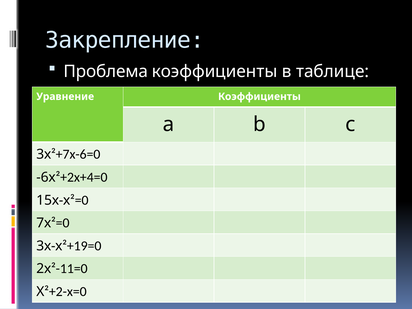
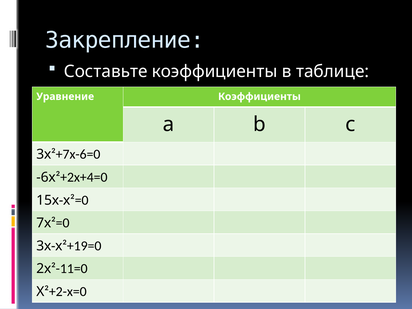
Проблема: Проблема -> Составьте (106, 71)
